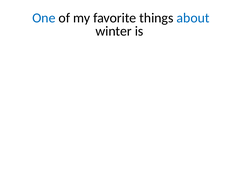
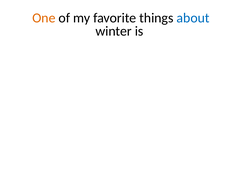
One colour: blue -> orange (44, 18)
